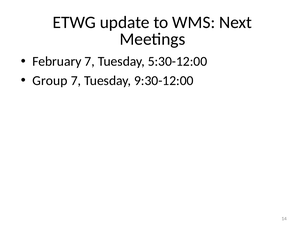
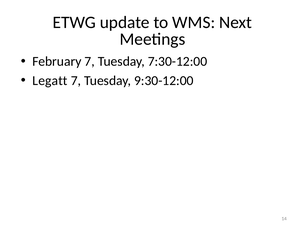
5:30-12:00: 5:30-12:00 -> 7:30-12:00 (177, 61)
Group: Group -> Legatt (50, 80)
